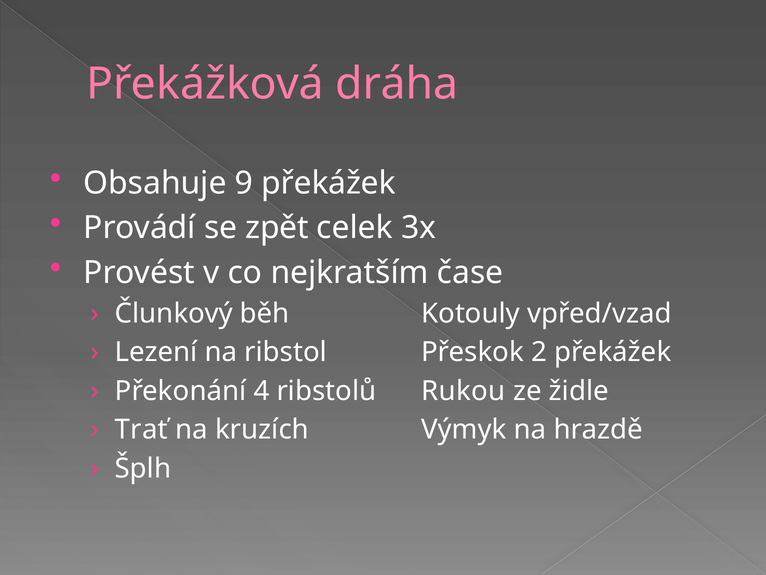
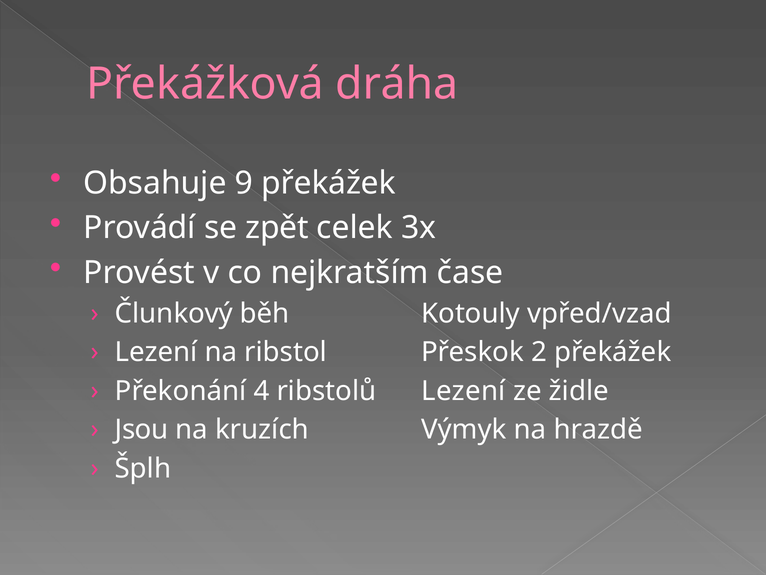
ribstolů Rukou: Rukou -> Lezení (463, 391)
Trať: Trať -> Jsou (142, 429)
